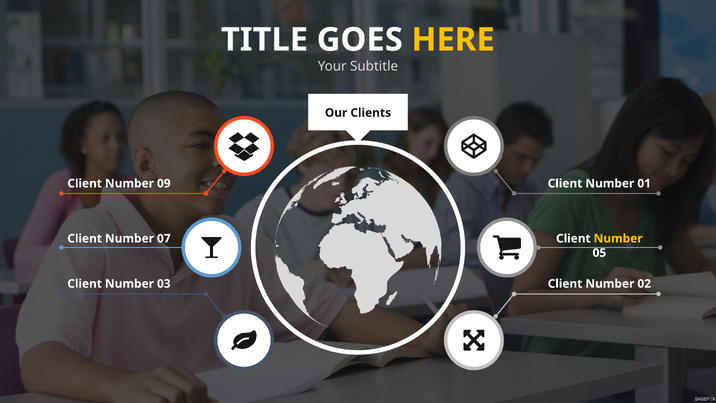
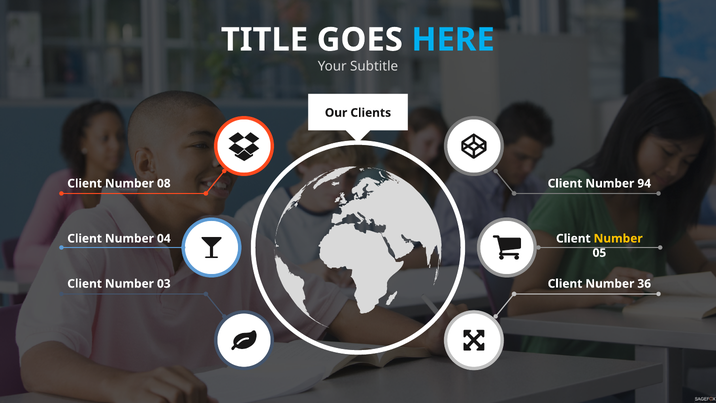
HERE colour: yellow -> light blue (453, 40)
09: 09 -> 08 (164, 183)
01: 01 -> 94 (644, 183)
07: 07 -> 04 (164, 238)
02: 02 -> 36 (644, 284)
